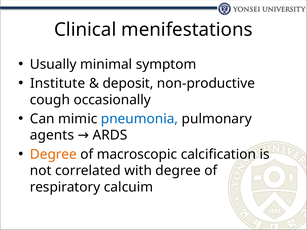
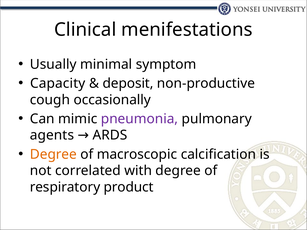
Institute: Institute -> Capacity (58, 84)
pneumonia colour: blue -> purple (139, 119)
calcuim: calcuim -> product (129, 187)
